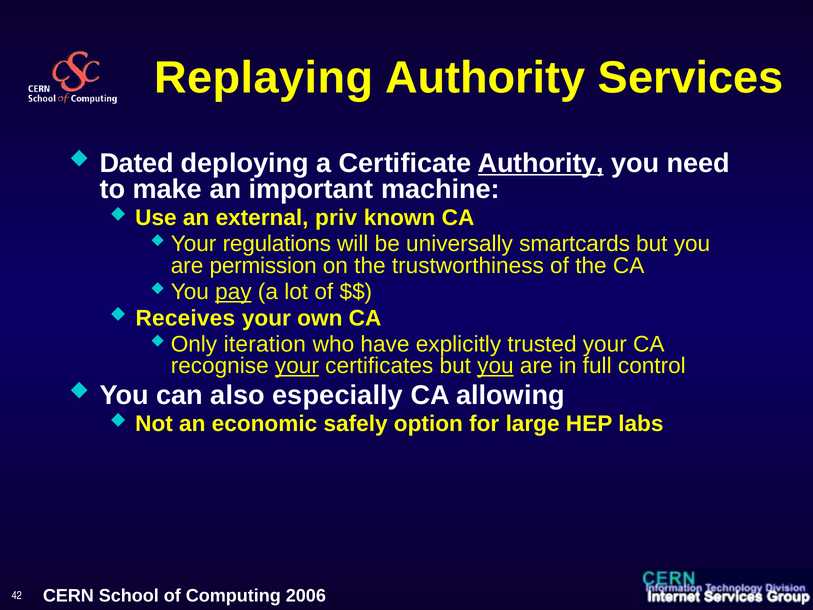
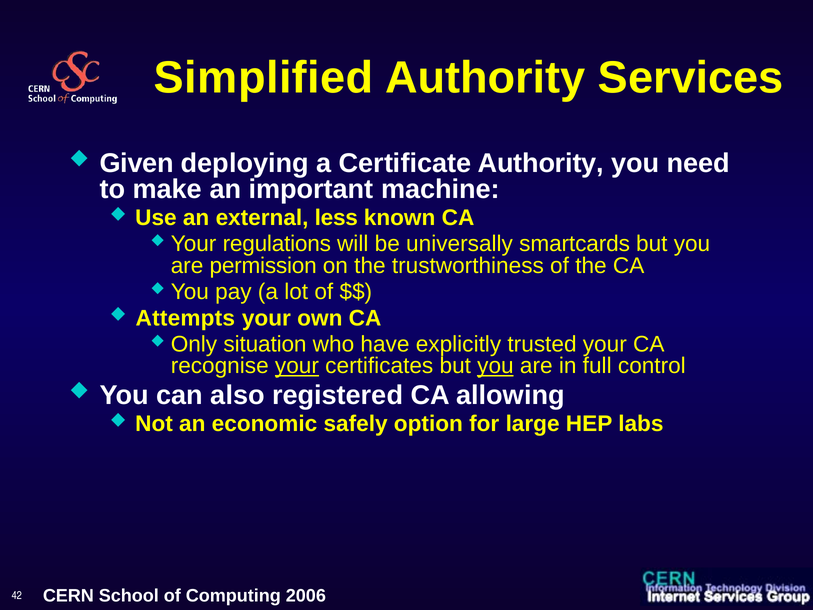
Replaying: Replaying -> Simplified (264, 78)
Dated: Dated -> Given (137, 163)
Authority underline: present -> none (541, 163)
priv: priv -> less (336, 218)
pay underline: present -> none (233, 292)
Receives: Receives -> Attempts (185, 318)
iteration: iteration -> situation (265, 344)
especially: especially -> registered (338, 395)
